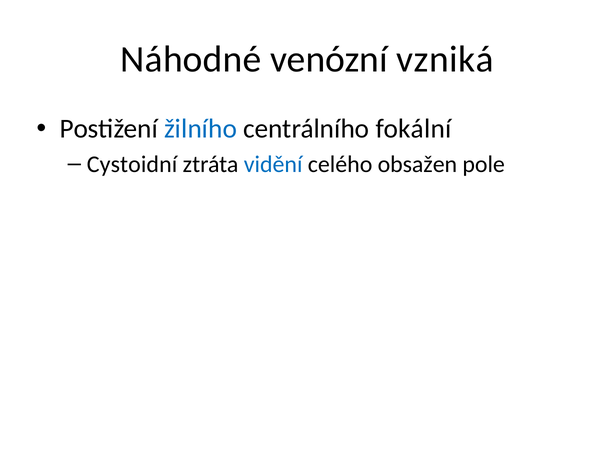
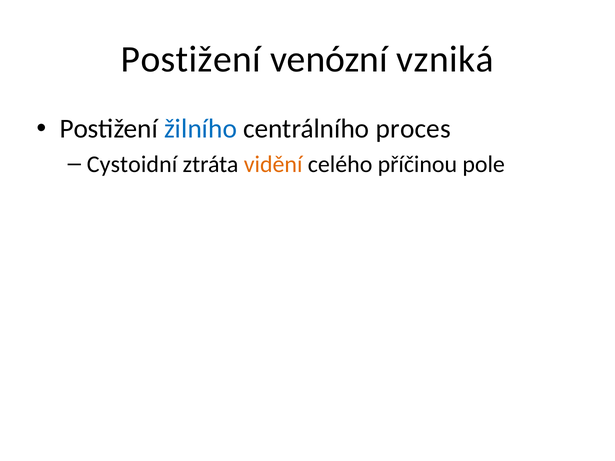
Náhodné: Náhodné -> Postižení (191, 60)
fokální: fokální -> proces (413, 129)
vidění colour: blue -> orange (273, 164)
obsažen: obsažen -> příčinou (417, 164)
